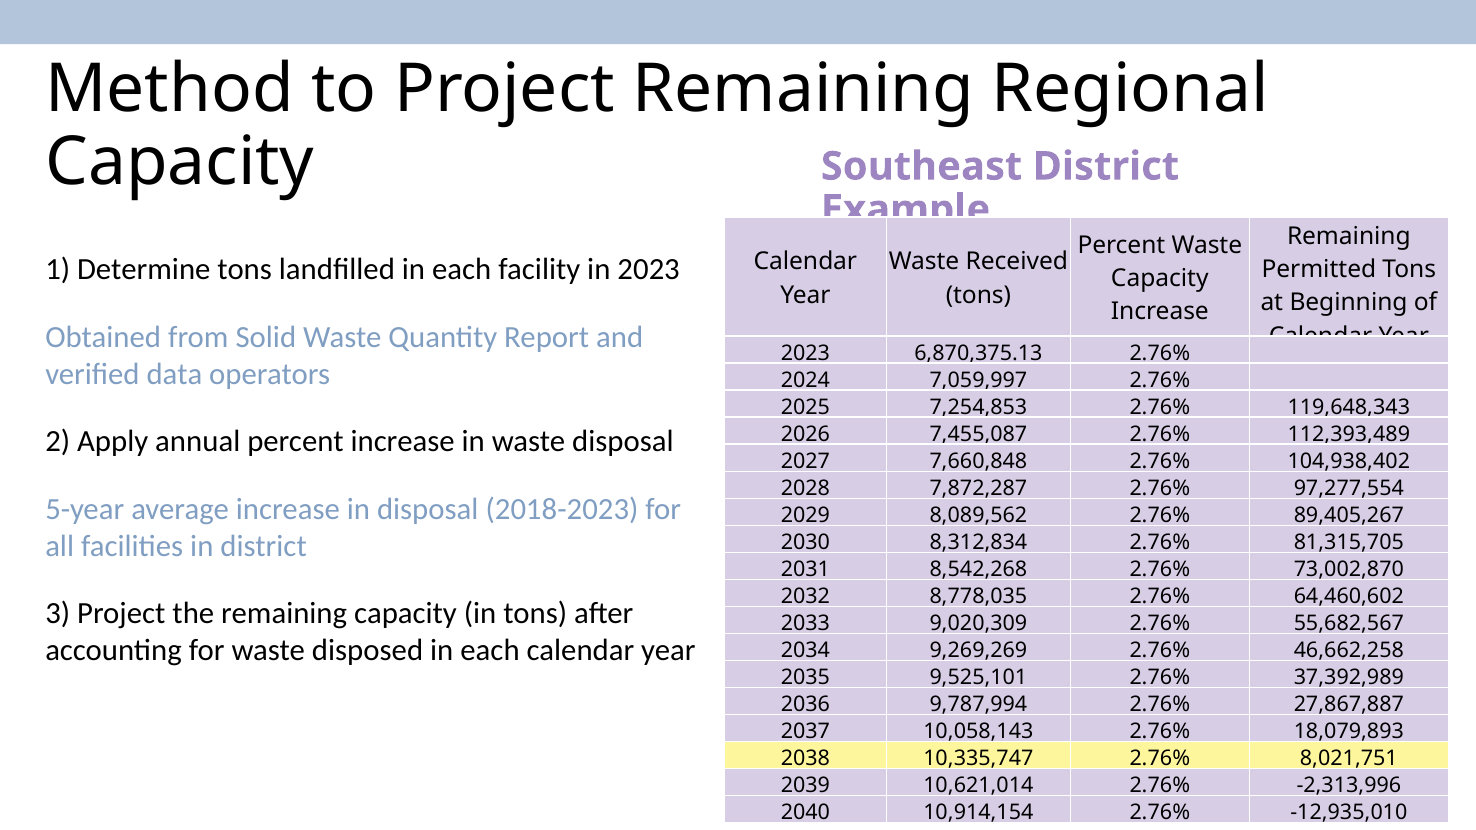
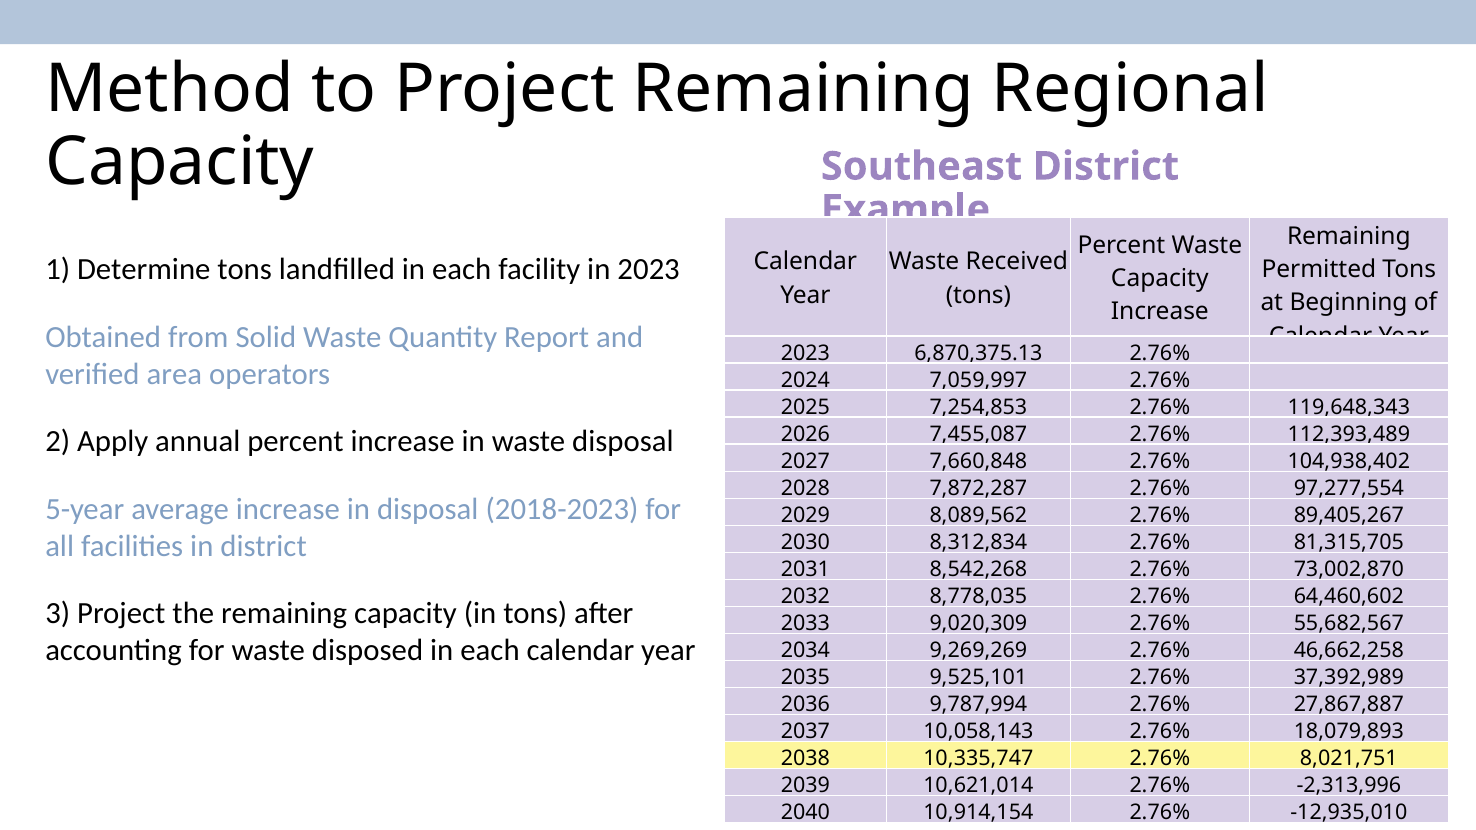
data: data -> area (174, 374)
